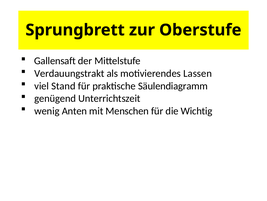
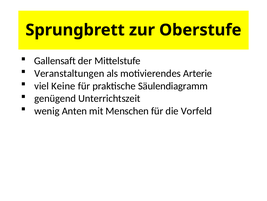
Verdauungstrakt: Verdauungstrakt -> Veranstaltungen (69, 73)
Lassen: Lassen -> Arterie (198, 73)
Stand: Stand -> Keine (63, 86)
Wichtig: Wichtig -> Vorfeld (196, 111)
